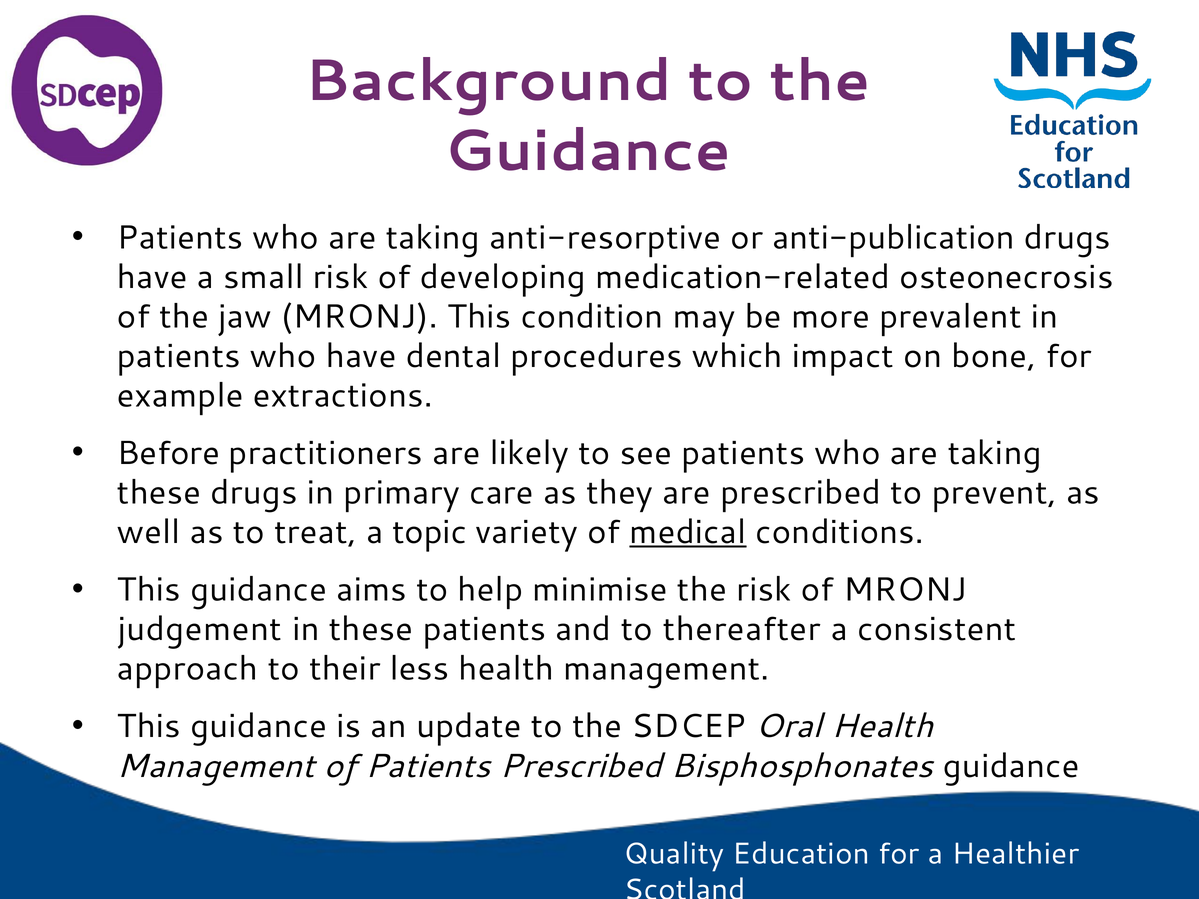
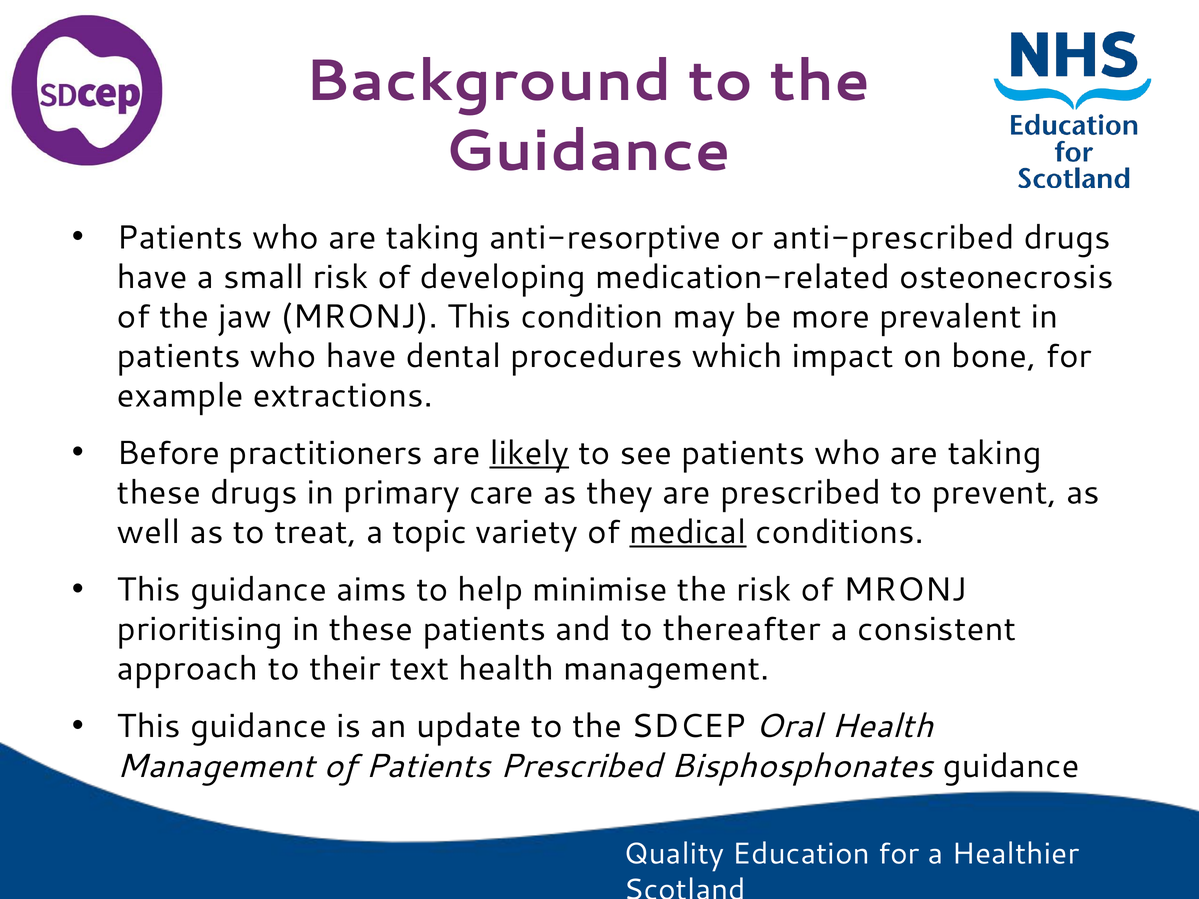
anti-publication: anti-publication -> anti-prescribed (893, 238)
likely underline: none -> present (529, 453)
judgement: judgement -> prioritising (200, 630)
less: less -> text (419, 669)
